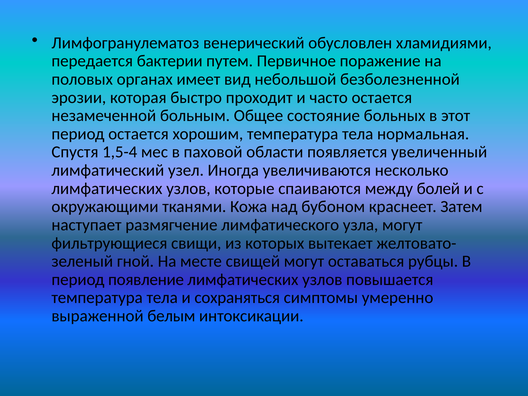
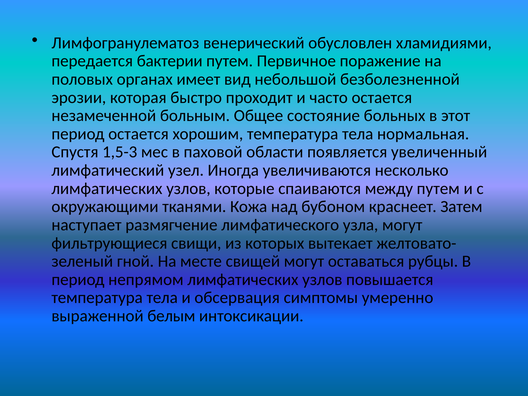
1,5-4: 1,5-4 -> 1,5-3 (120, 152)
между болей: болей -> путем (438, 188)
появление: появление -> непрямом (146, 280)
сохраняться: сохраняться -> обсервация (237, 298)
